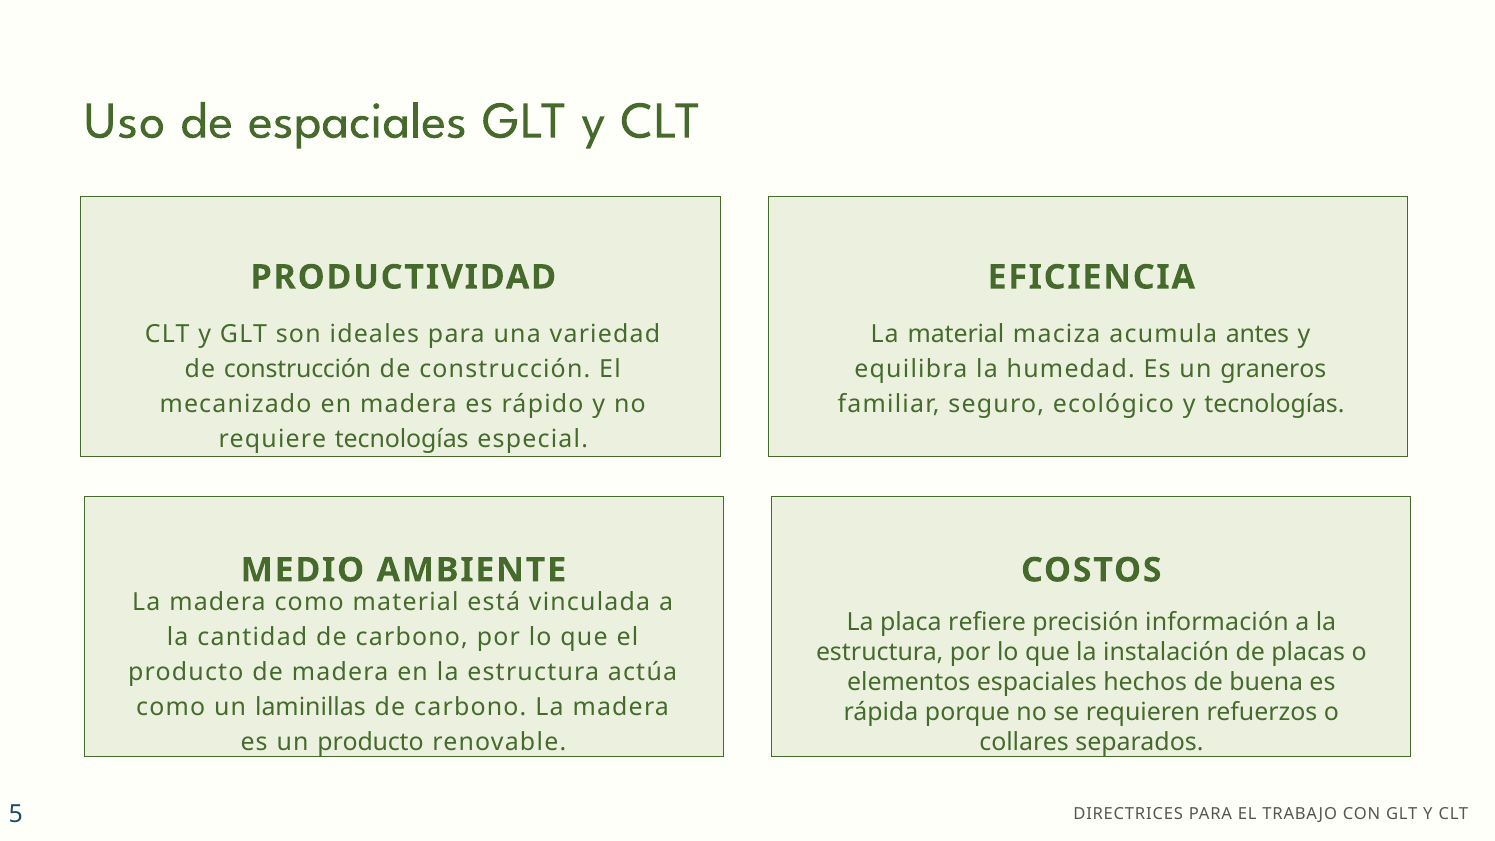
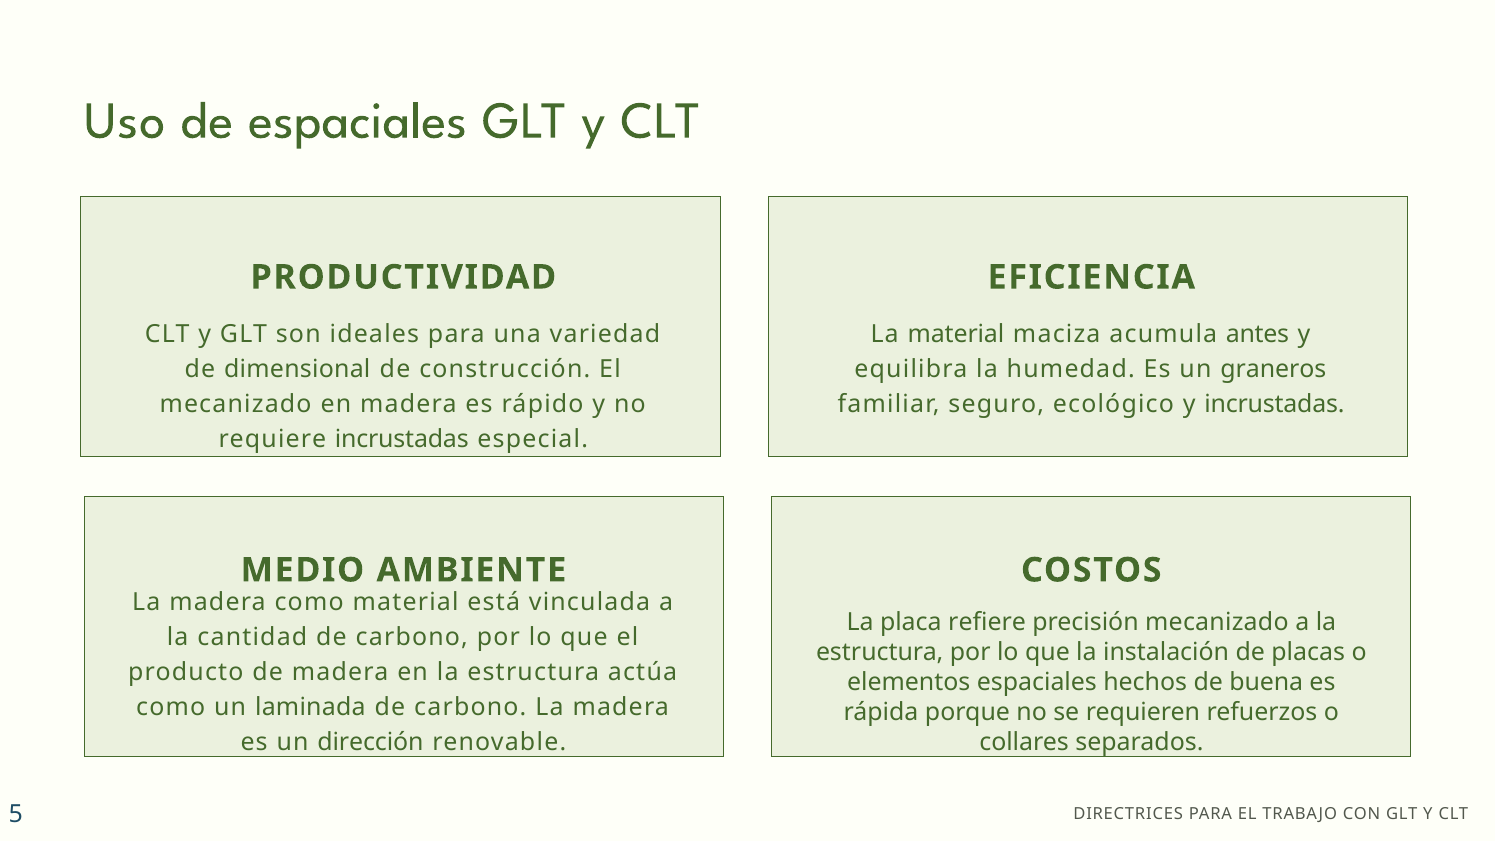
construcción: construcción -> dimensional (297, 369)
y tecnologías: tecnologías -> incrustadas (1275, 404)
requiere tecnologías: tecnologías -> incrustadas (402, 439)
precisión información: información -> mecanizado (1217, 622)
laminillas: laminillas -> laminada (310, 707)
un producto: producto -> dirección (370, 742)
